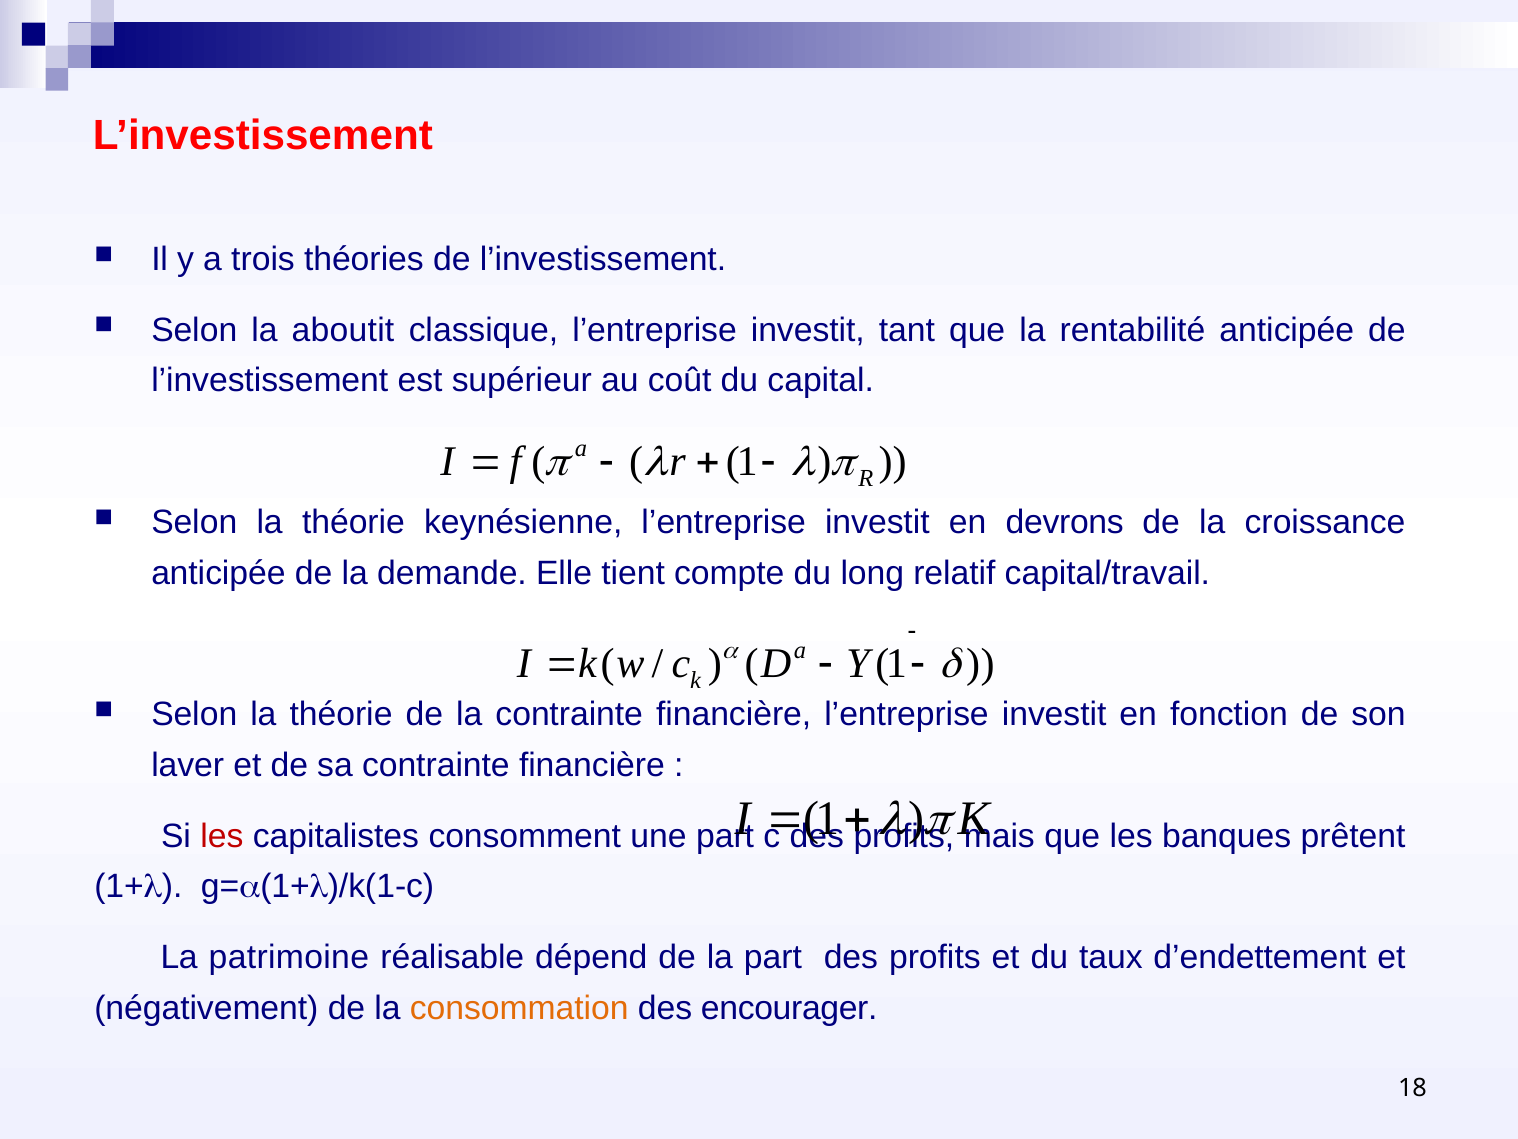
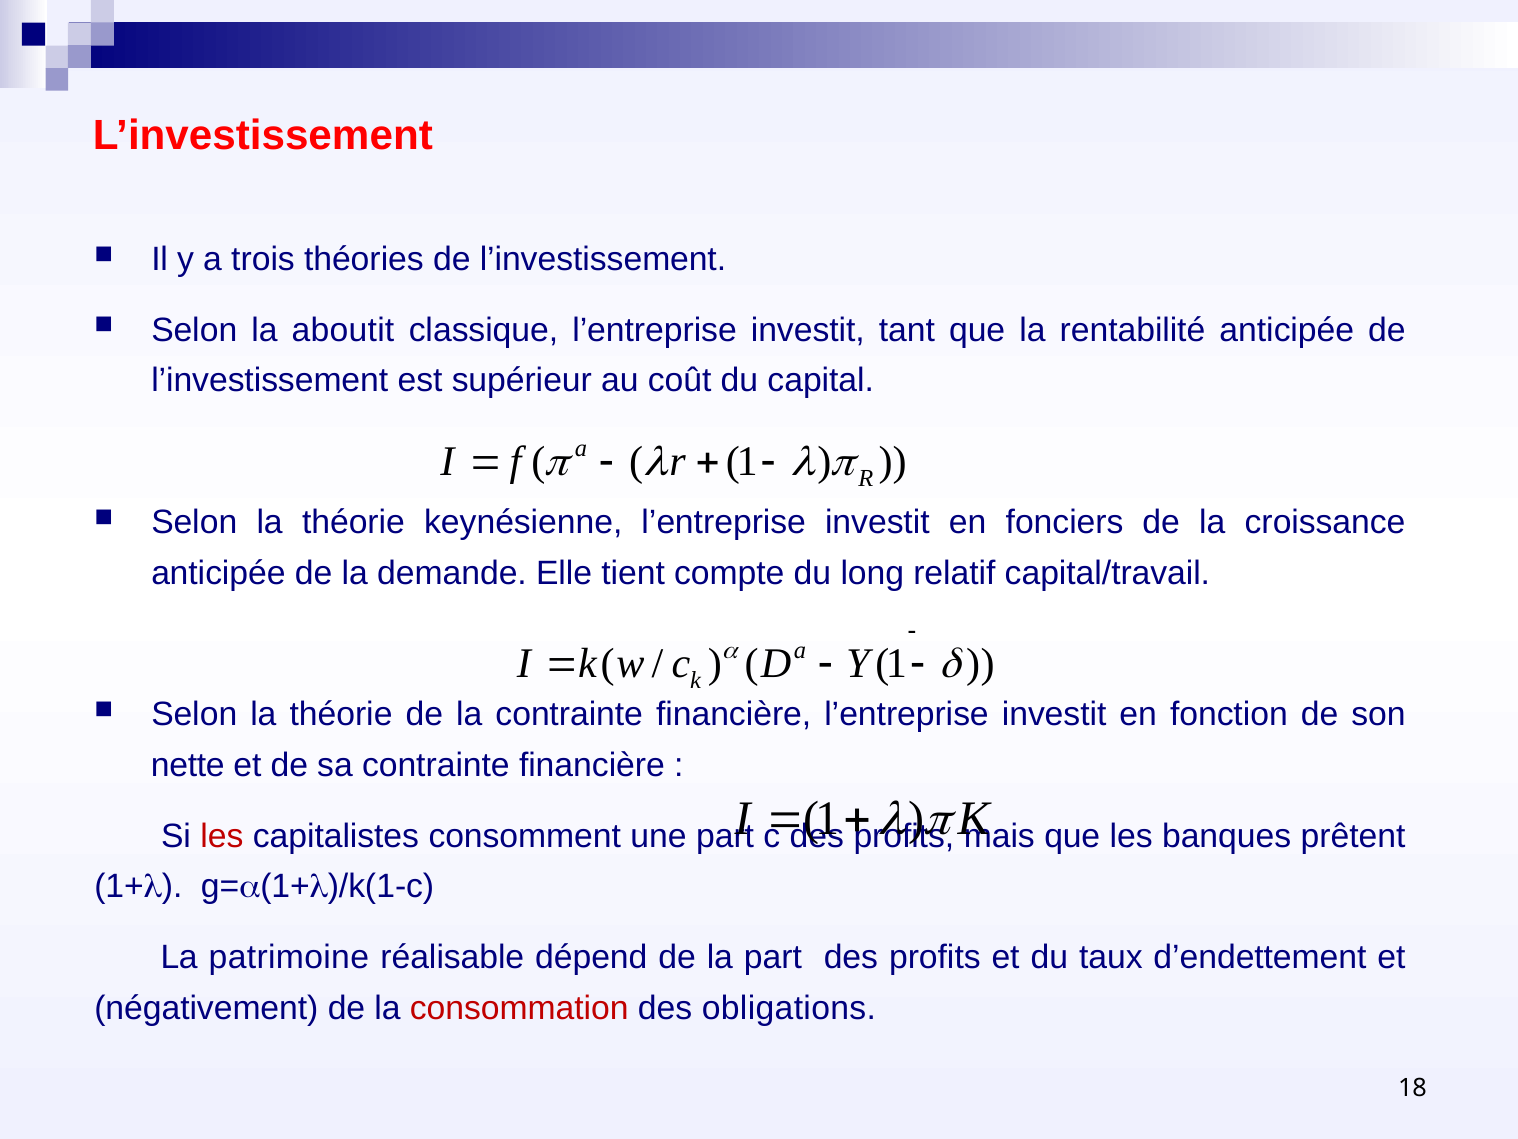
devrons: devrons -> fonciers (1065, 522)
laver: laver -> nette (188, 765)
consommation colour: orange -> red (519, 1008)
encourager: encourager -> obligations (789, 1008)
